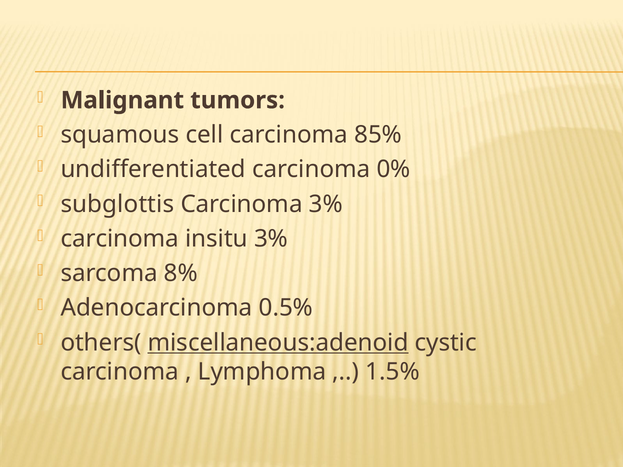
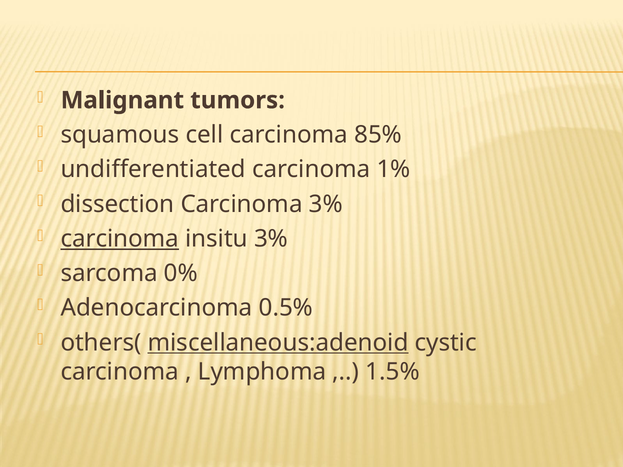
0%: 0% -> 1% (394, 170)
subglottis: subglottis -> dissection (118, 204)
carcinoma underline: none -> present (120, 239)
8%: 8% -> 0% (181, 273)
